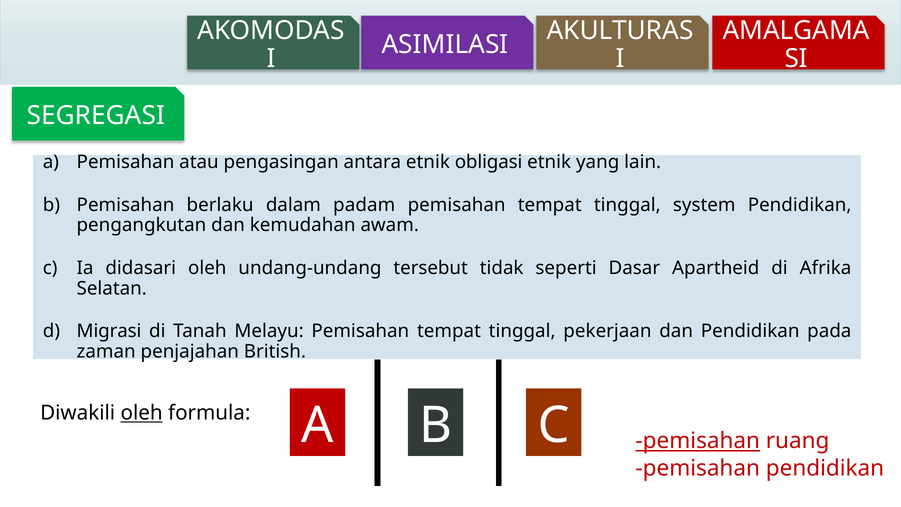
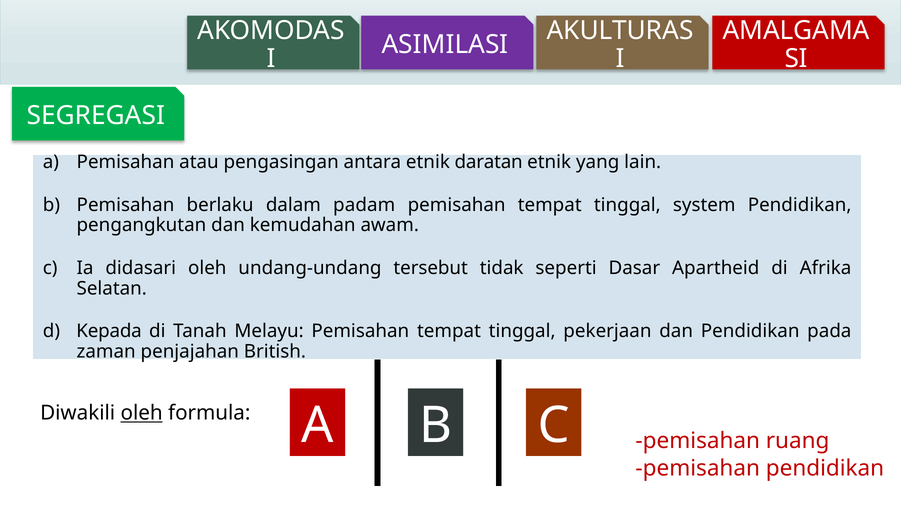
obligasi: obligasi -> daratan (489, 162)
Migrasi: Migrasi -> Kepada (109, 331)
pemisahan underline: present -> none (698, 441)
